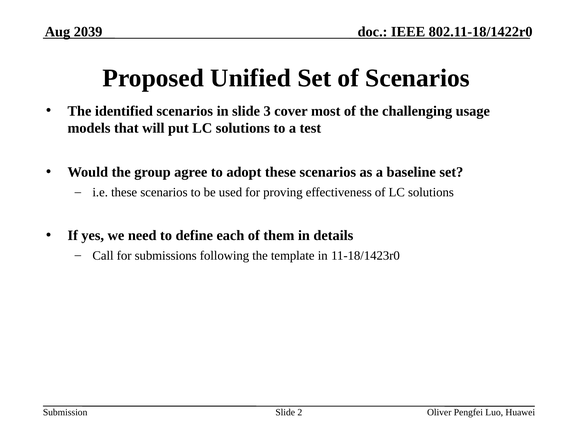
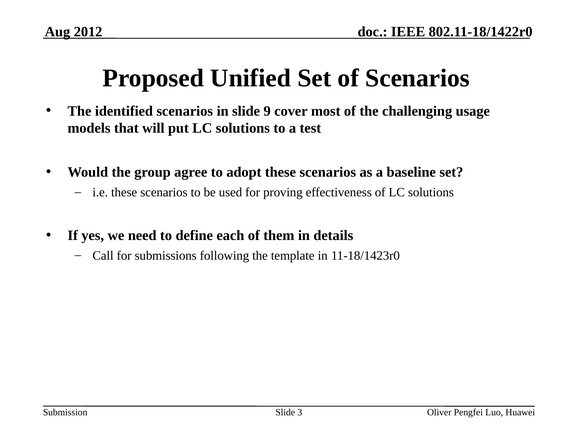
2039: 2039 -> 2012 (88, 32)
3: 3 -> 9 (267, 111)
2: 2 -> 3 (300, 412)
